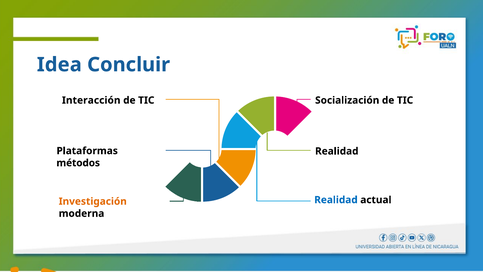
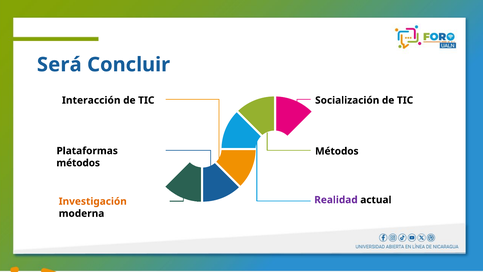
Idea: Idea -> Será (59, 65)
Realidad: Realidad -> Métodos (337, 151)
Realidad colour: blue -> purple (336, 200)
